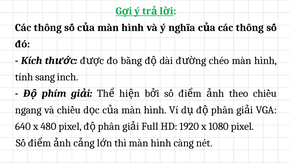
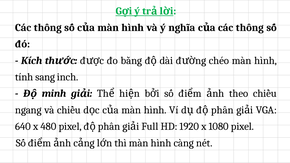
phím: phím -> minh (54, 94)
